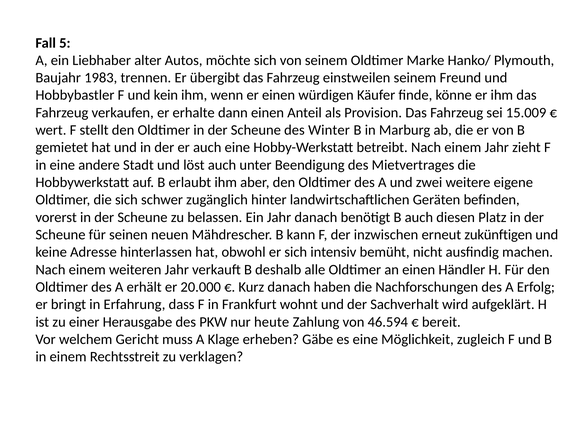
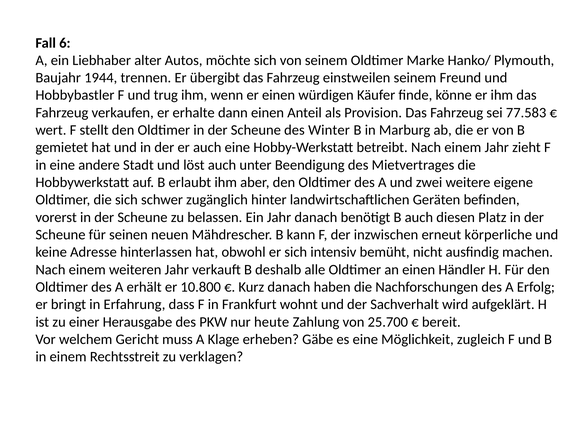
5: 5 -> 6 (65, 43)
1983: 1983 -> 1944 (101, 78)
kein: kein -> trug (166, 95)
15.009: 15.009 -> 77.583 (526, 113)
zukünftigen: zukünftigen -> körperliche (498, 235)
20.000: 20.000 -> 10.800 (201, 287)
46.594: 46.594 -> 25.700 (388, 322)
